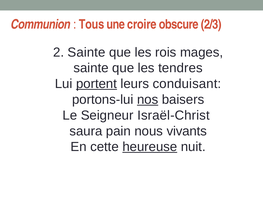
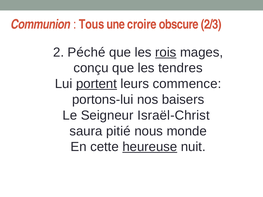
2 Sainte: Sainte -> Péché (86, 52)
rois underline: none -> present (166, 52)
sainte: sainte -> conçu (91, 68)
conduisant: conduisant -> commence (187, 84)
nos underline: present -> none (148, 100)
pain: pain -> pitié (118, 131)
vivants: vivants -> monde (187, 131)
